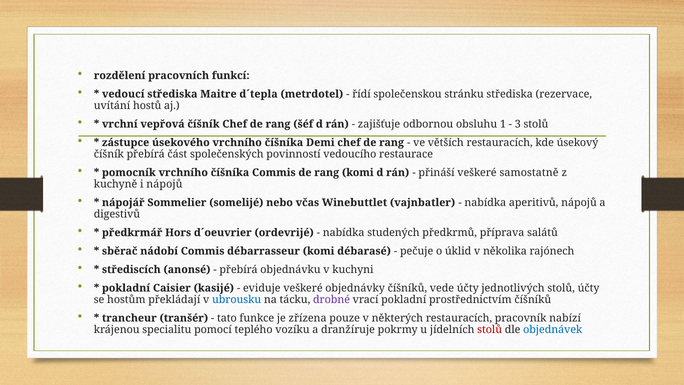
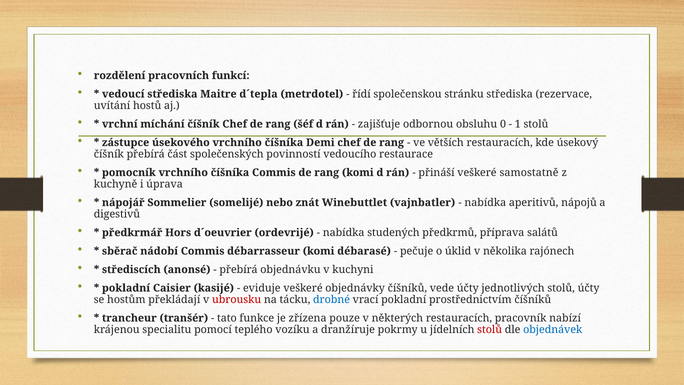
vepřová: vepřová -> míchání (162, 124)
1: 1 -> 0 (503, 124)
3: 3 -> 1 (518, 124)
i nápojů: nápojů -> úprava (165, 184)
včas: včas -> znát (307, 202)
ubrousku colour: blue -> red (237, 299)
drobné colour: purple -> blue (332, 299)
